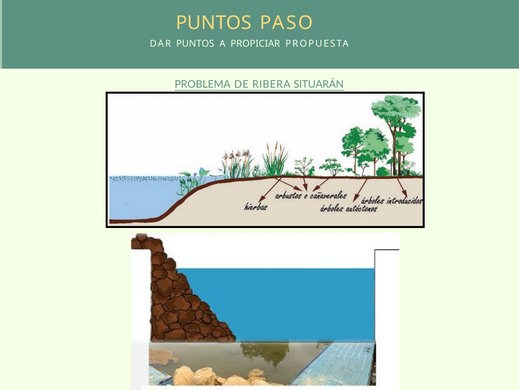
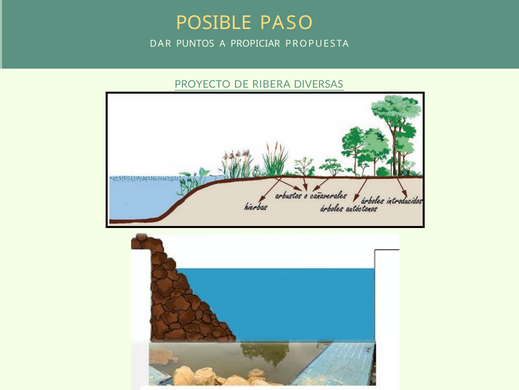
PUNTOS: PUNTOS -> POSIBLE (214, 23)
PROBLEMA: PROBLEMA -> PROYECTO (203, 84)
SITUARÁN: SITUARÁN -> DIVERSAS (319, 84)
